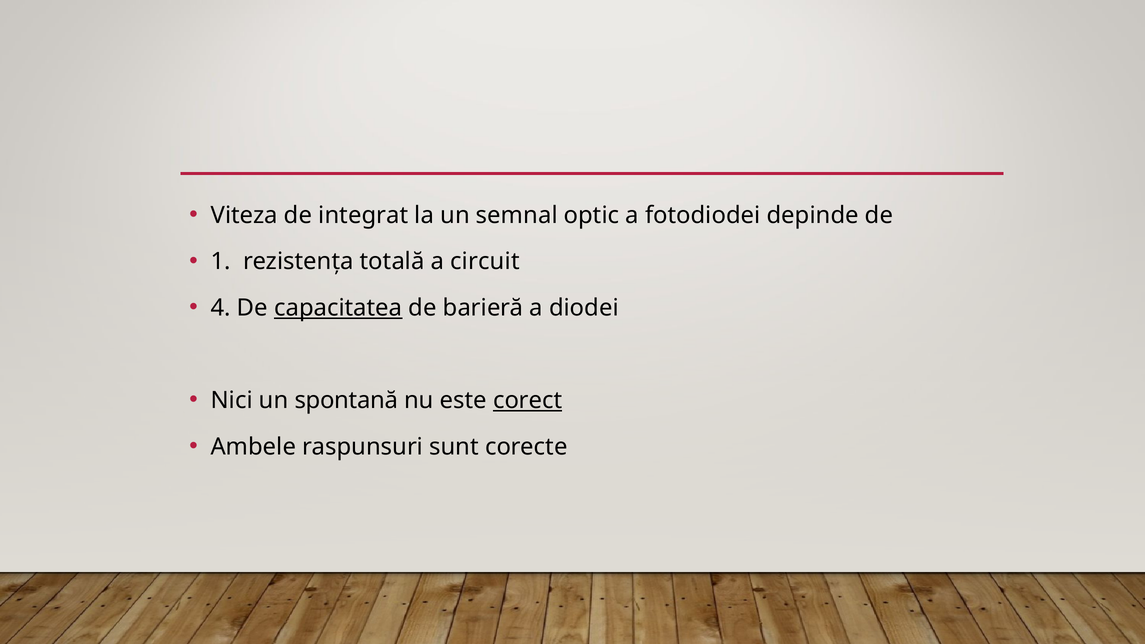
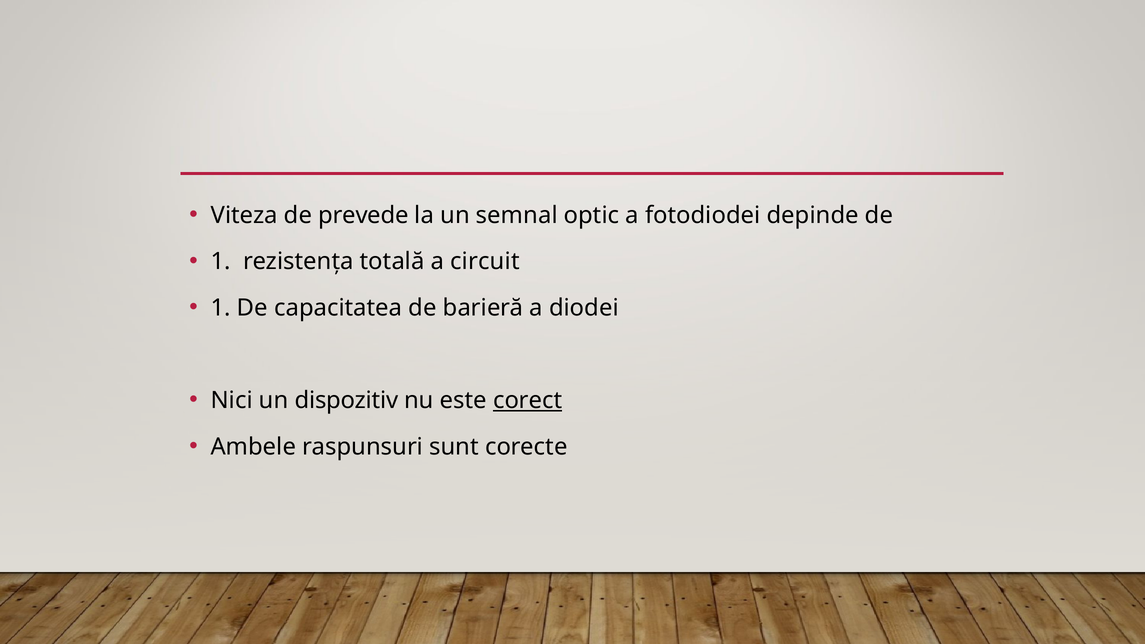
integrat: integrat -> prevede (363, 215)
4: 4 -> 1 (221, 308)
capacitatea underline: present -> none (338, 308)
spontană: spontană -> dispozitiv (346, 400)
